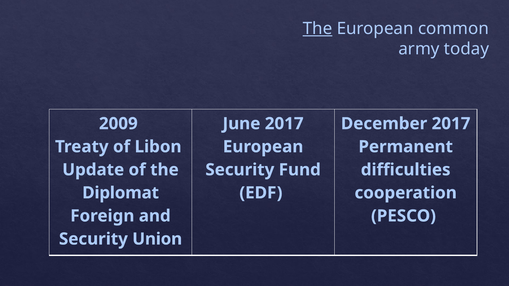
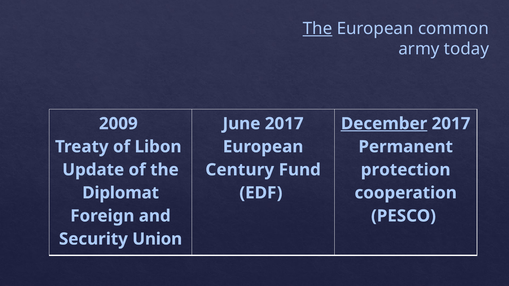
December underline: none -> present (384, 124)
Security: Security -> Century (240, 170)
difficulties: difficulties -> protection (406, 170)
